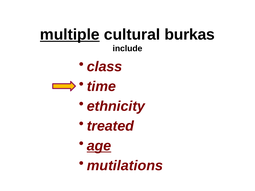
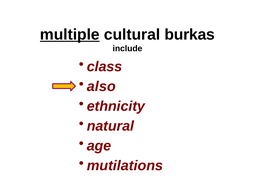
time: time -> also (101, 87)
treated: treated -> natural (110, 126)
age underline: present -> none (99, 146)
